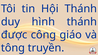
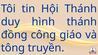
được: được -> đồng (14, 35)
